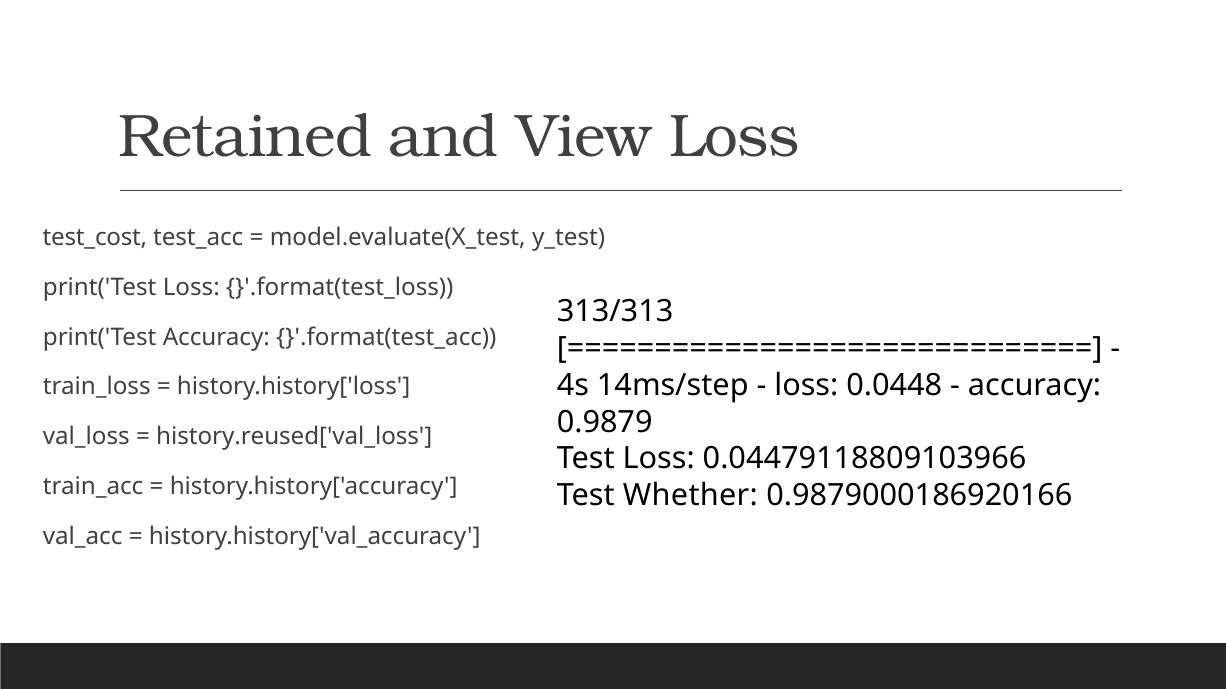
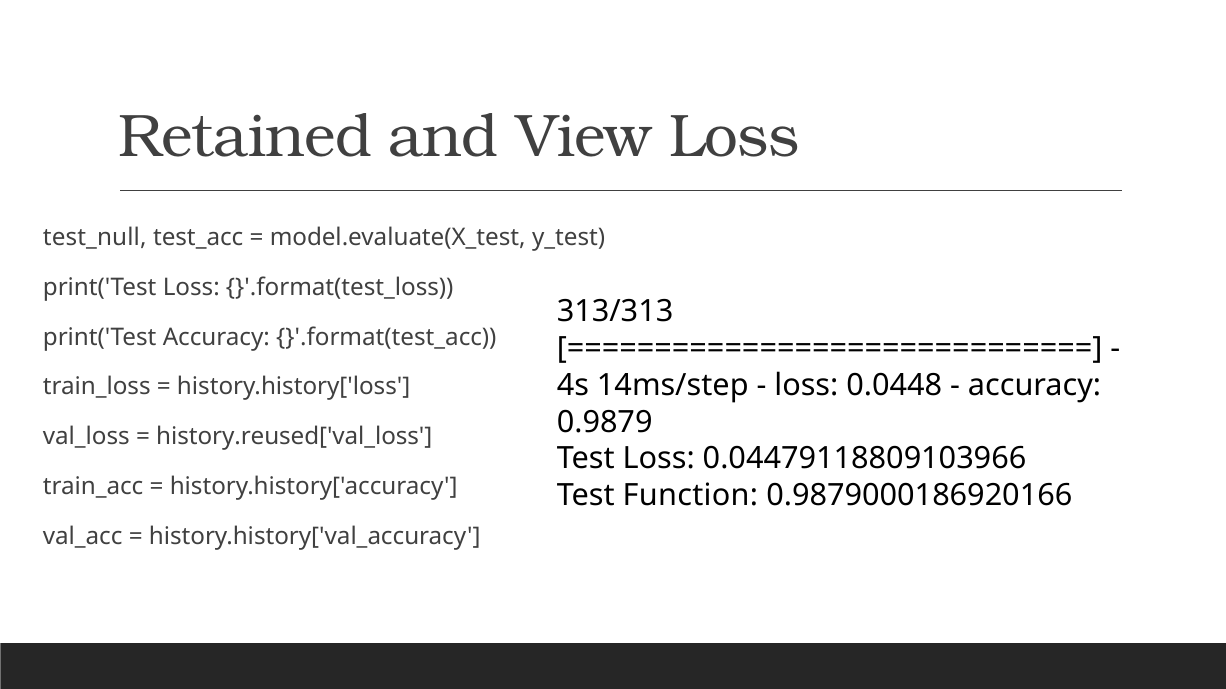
test_cost: test_cost -> test_null (95, 238)
Whether: Whether -> Function (690, 496)
